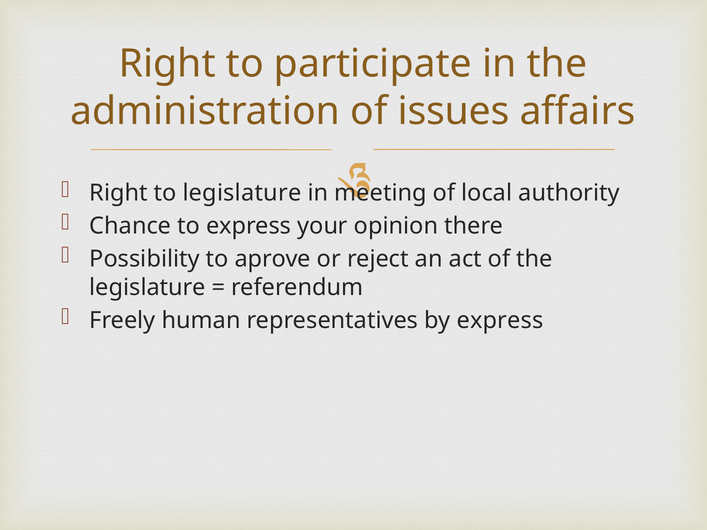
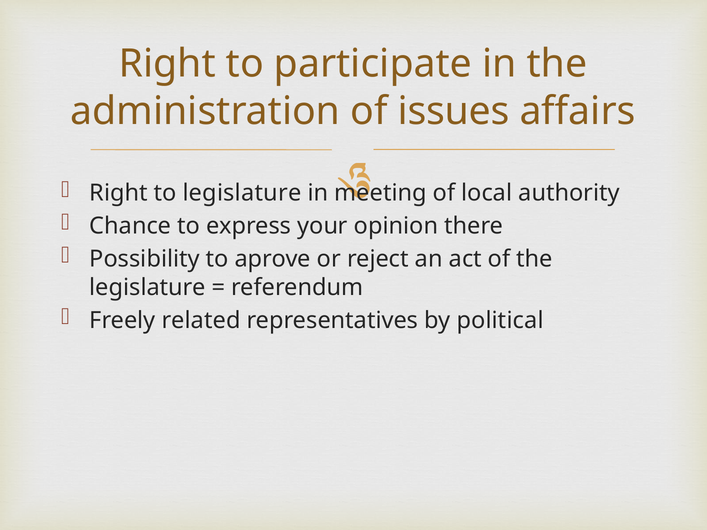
human: human -> related (201, 320)
by express: express -> political (500, 320)
